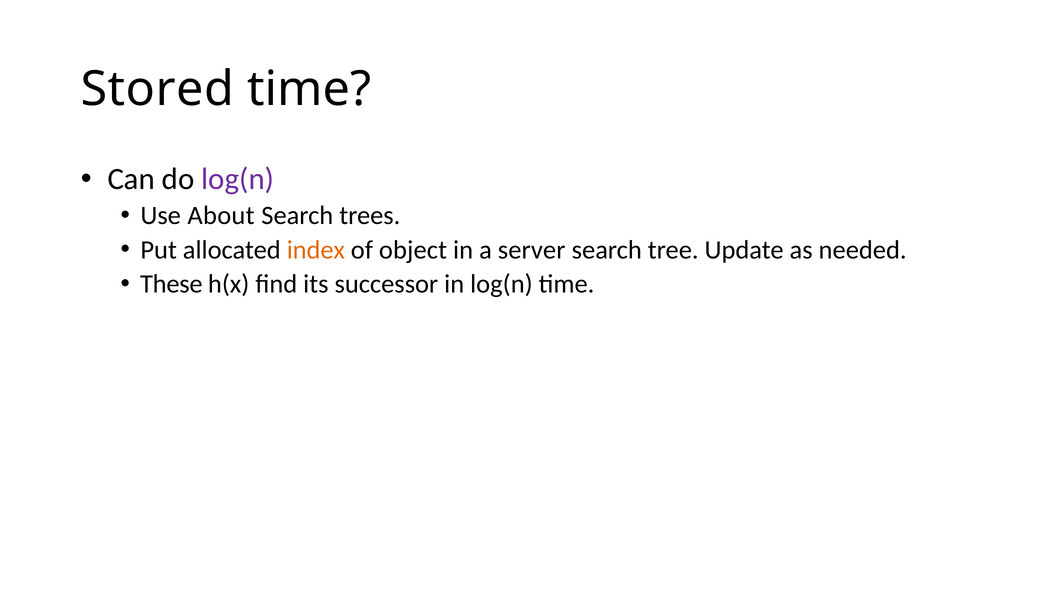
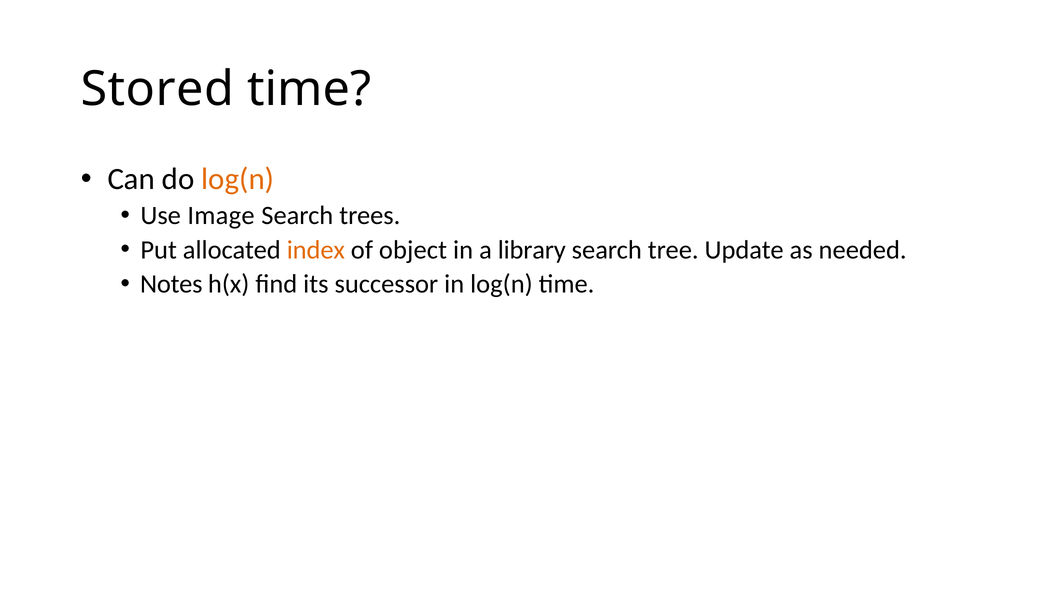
log(n colour: purple -> orange (238, 179)
About: About -> Image (221, 216)
server: server -> library (532, 250)
These: These -> Notes (171, 284)
